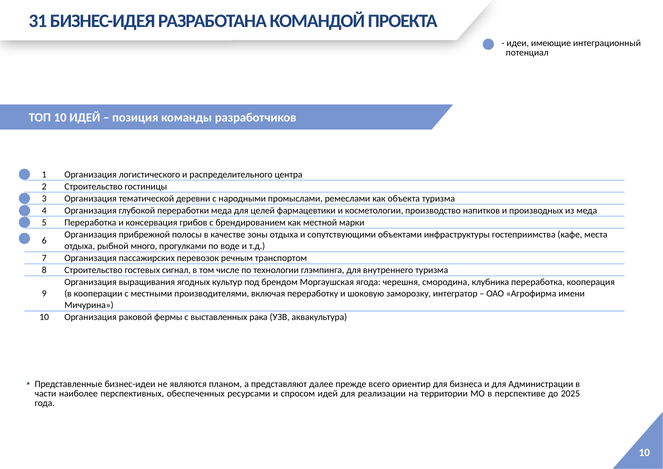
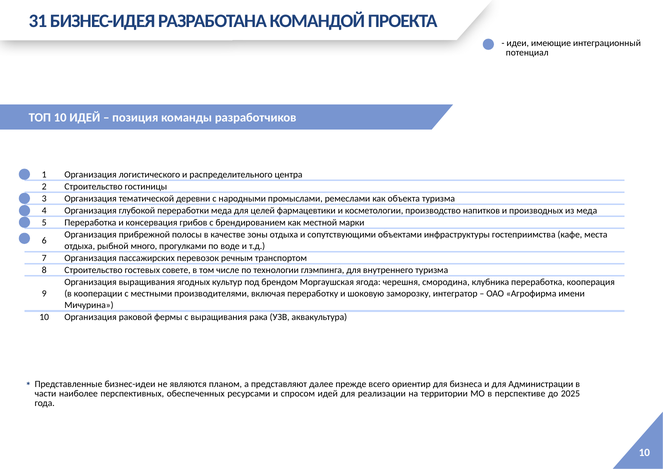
сигнал: сигнал -> совете (176, 270)
с выставленных: выставленных -> выращивания (219, 317)
